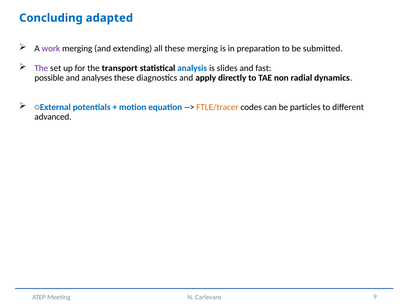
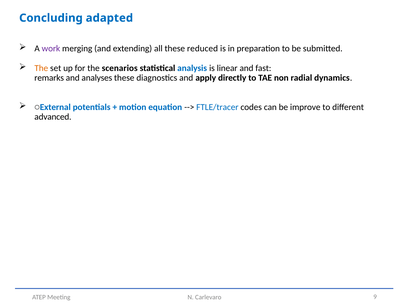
these merging: merging -> reduced (203, 49)
The colour: purple -> orange (41, 68)
transport: transport -> scenarios (120, 68)
slides: slides -> linear (227, 68)
possible: possible -> remarks (49, 78)
FTLE/tracer colour: orange -> blue (217, 107)
particles: particles -> improve (305, 107)
